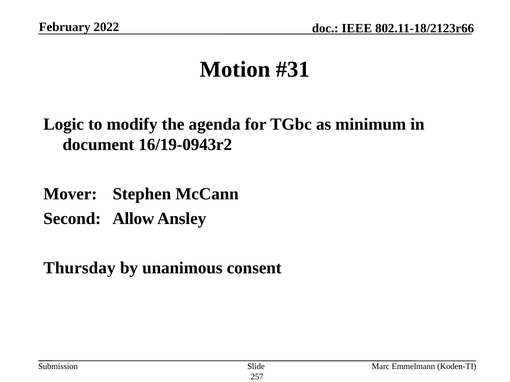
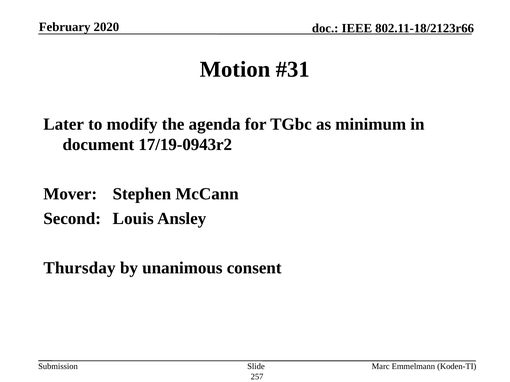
2022: 2022 -> 2020 (106, 27)
Logic: Logic -> Later (64, 124)
16/19-0943r2: 16/19-0943r2 -> 17/19-0943r2 (185, 145)
Allow: Allow -> Louis (133, 219)
